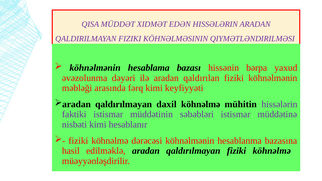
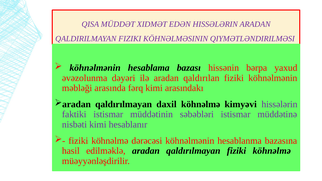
keyfiyyəti: keyfiyyəti -> arasındakı (184, 88)
mühitin: mühitin -> kimyəvi (241, 104)
